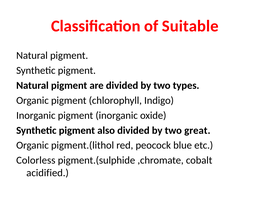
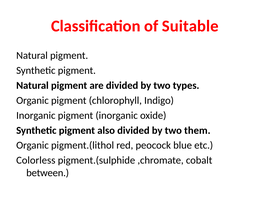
great: great -> them (197, 131)
acidified: acidified -> between (48, 173)
